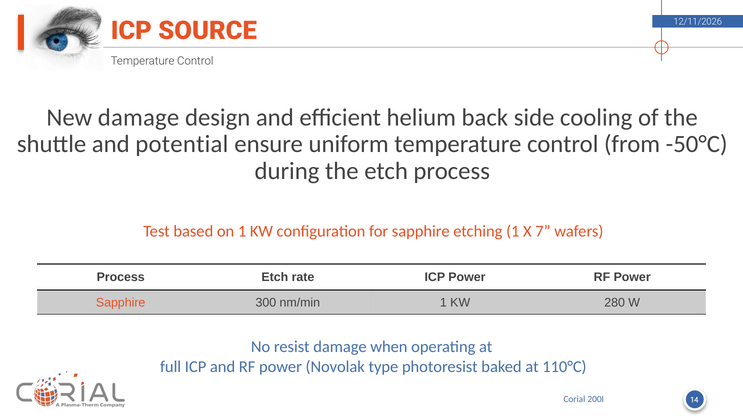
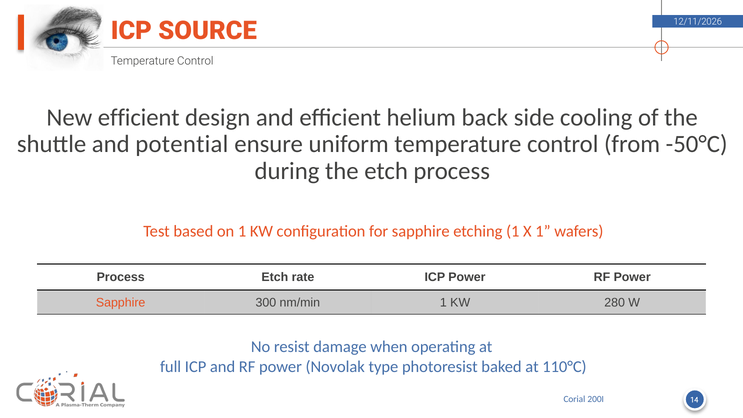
New damage: damage -> efficient (139, 117)
X 7: 7 -> 1 (543, 231)
